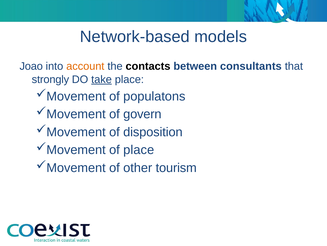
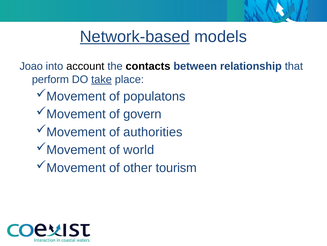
Network-based underline: none -> present (135, 37)
account colour: orange -> black (85, 66)
consultants: consultants -> relationship (251, 66)
strongly: strongly -> perform (50, 79)
disposition: disposition -> authorities (153, 132)
of place: place -> world (139, 150)
